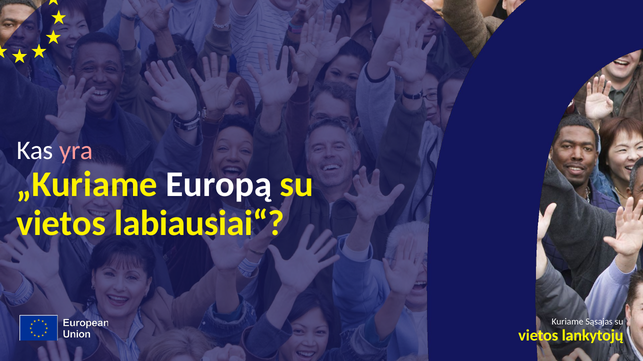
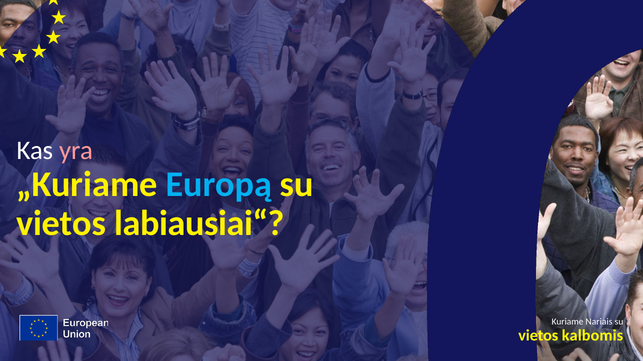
Europą colour: white -> light blue (219, 185)
Sąsajas: Sąsajas -> Nariais (599, 323)
lankytojų: lankytojų -> kalbomis (592, 336)
